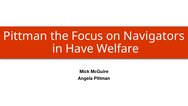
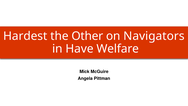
Pittman: Pittman -> Hardest (25, 36)
Focus: Focus -> Other (87, 36)
